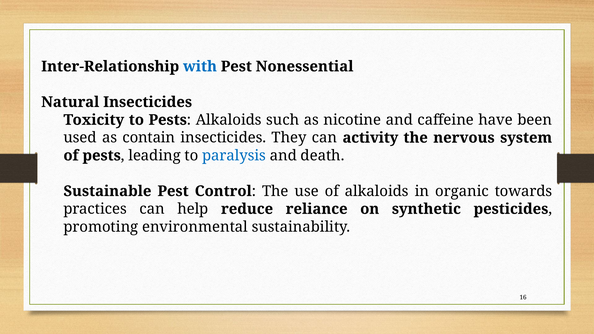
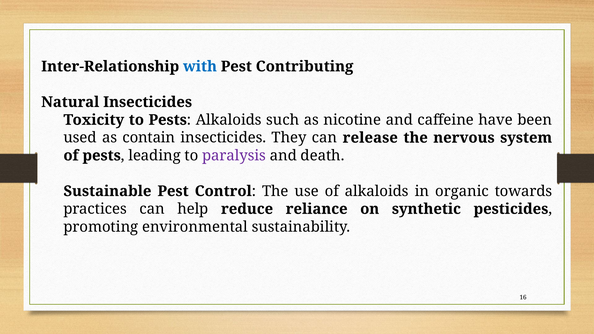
Nonessential: Nonessential -> Contributing (305, 66)
activity: activity -> release (370, 138)
paralysis colour: blue -> purple (234, 156)
